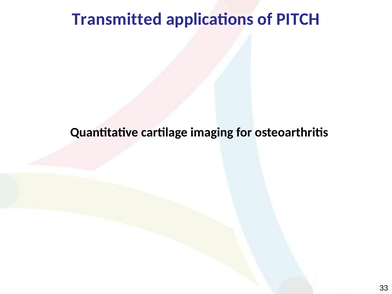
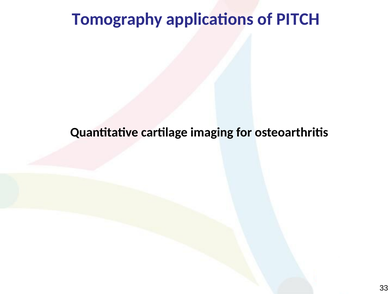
Transmitted: Transmitted -> Tomography (117, 19)
